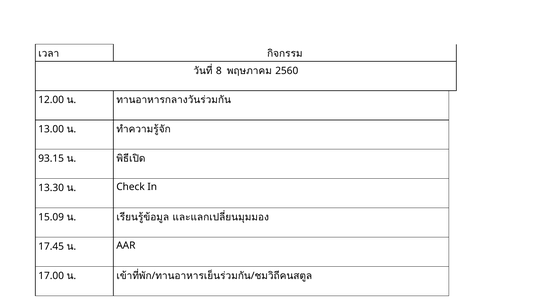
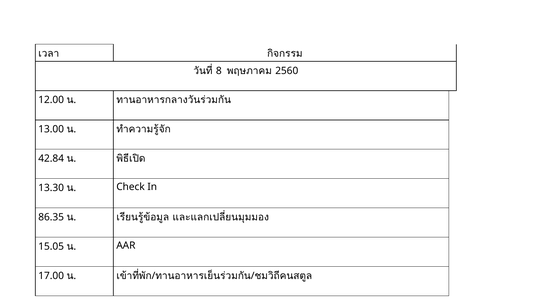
93.15: 93.15 -> 42.84 (51, 159)
15.09: 15.09 -> 86.35 (51, 217)
17.45: 17.45 -> 15.05 (51, 247)
